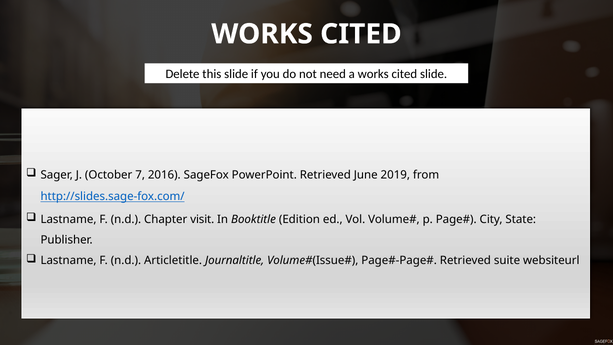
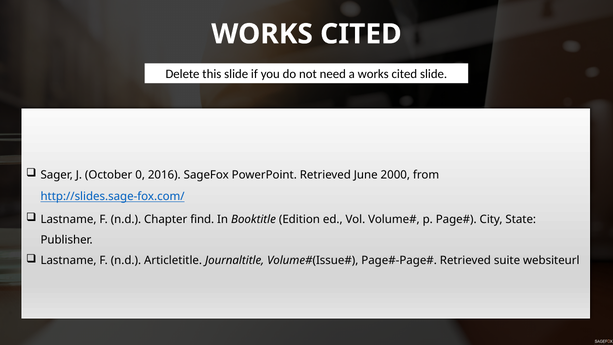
7: 7 -> 0 (140, 175)
2019: 2019 -> 2000 (395, 175)
visit: visit -> find (202, 219)
